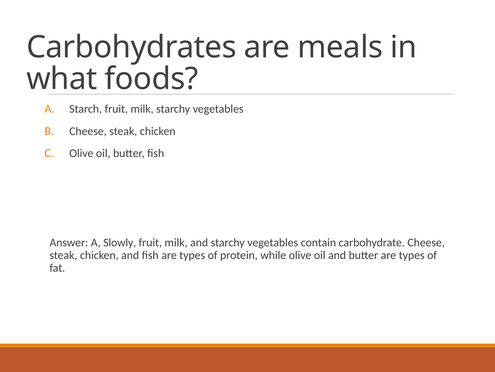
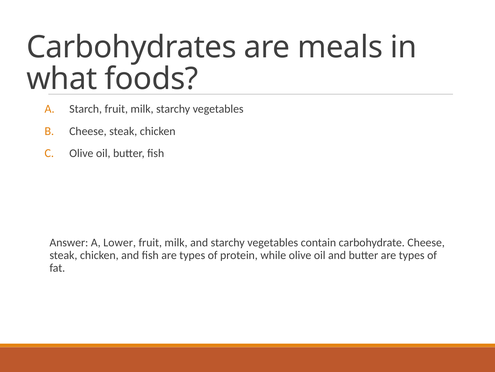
Slowly: Slowly -> Lower (120, 242)
